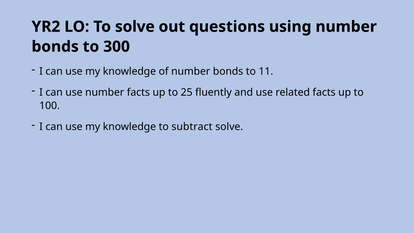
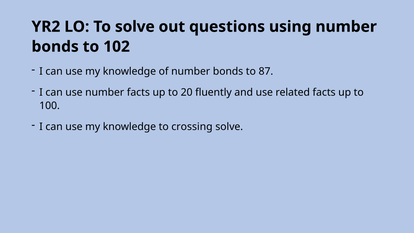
300: 300 -> 102 (117, 47)
11: 11 -> 87 (266, 71)
25: 25 -> 20 (187, 92)
subtract: subtract -> crossing (192, 127)
